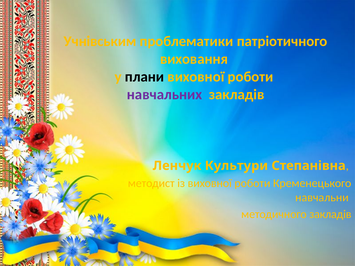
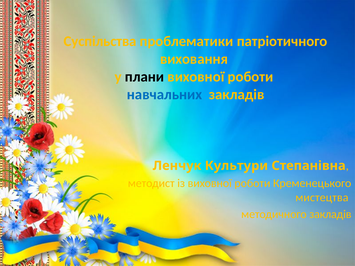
Учнівським: Учнівським -> Суспільства (100, 41)
навчальних colour: purple -> blue (165, 95)
навчальни: навчальни -> мистецтва (322, 198)
